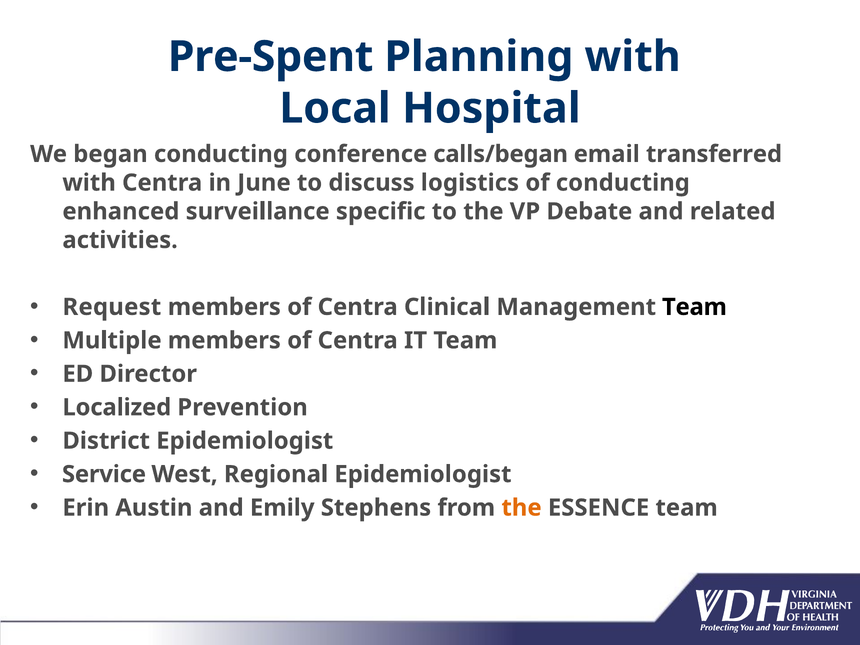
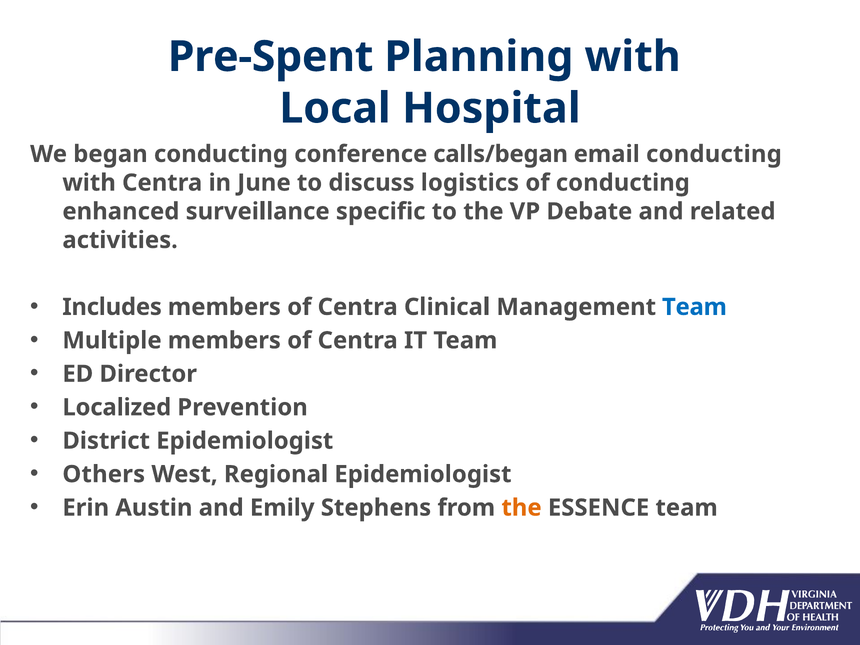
email transferred: transferred -> conducting (714, 154)
Request: Request -> Includes (112, 307)
Team colour: black -> blue (694, 307)
Service: Service -> Others (104, 474)
